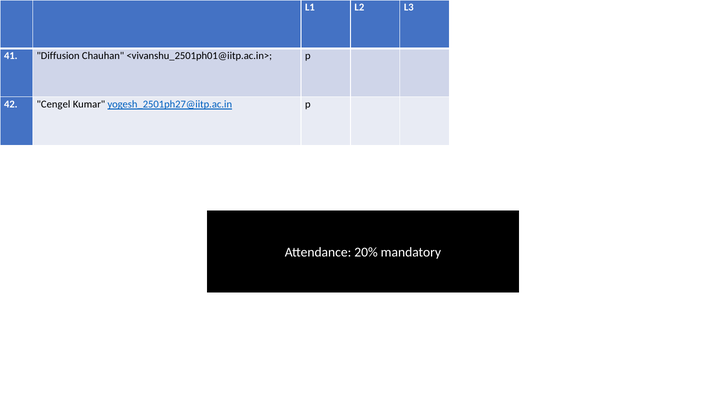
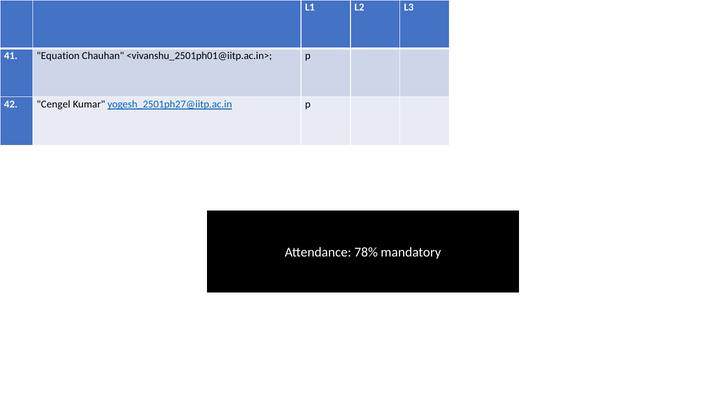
Diffusion: Diffusion -> Equation (58, 56)
20%: 20% -> 78% (366, 253)
